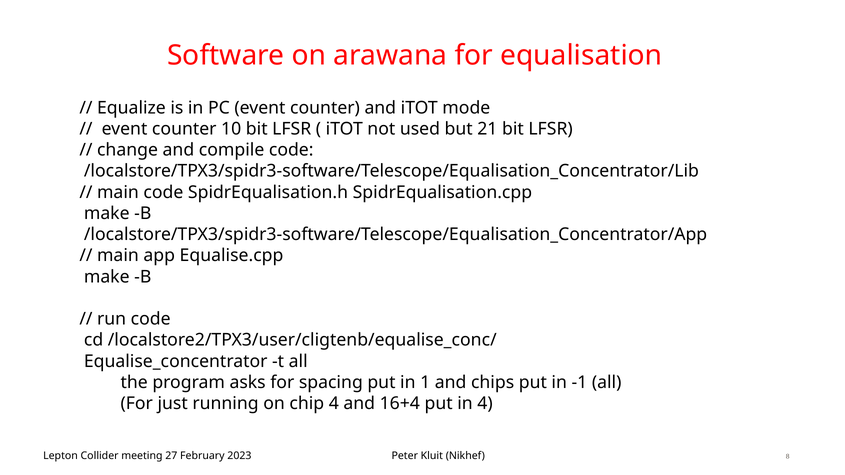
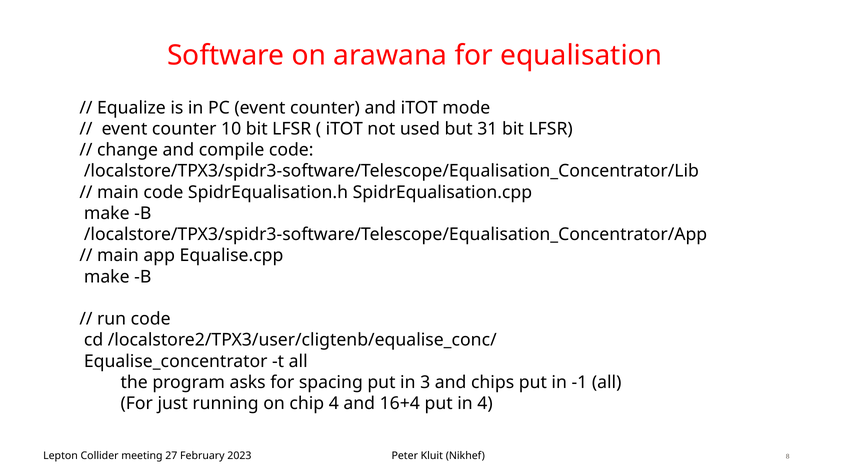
21: 21 -> 31 (487, 129)
1: 1 -> 3 (425, 383)
